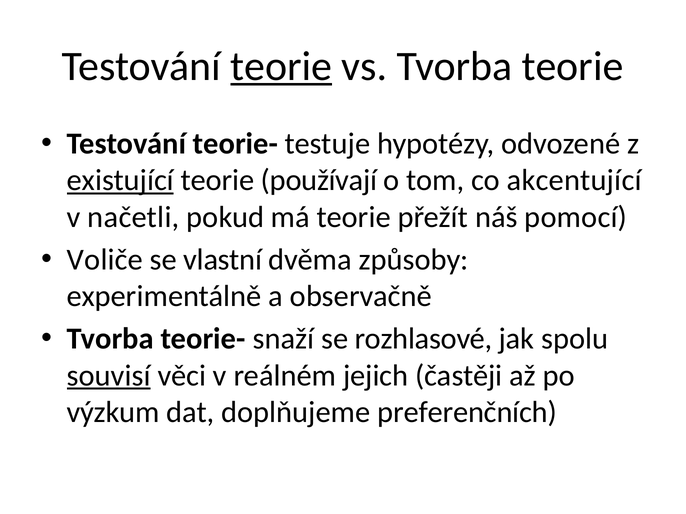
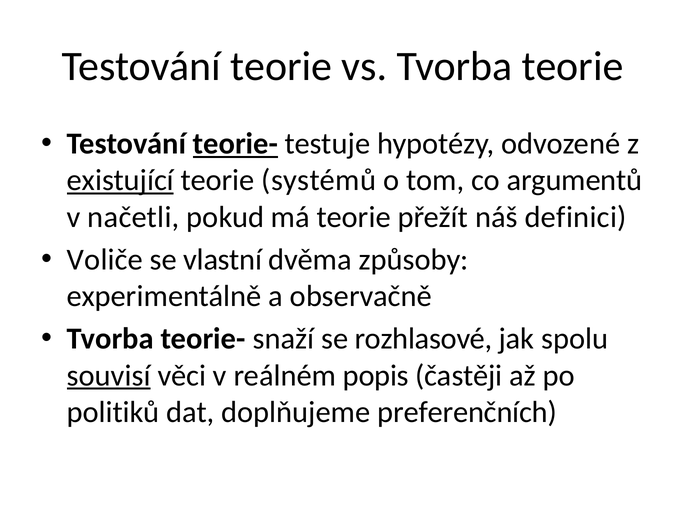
teorie underline: present -> none (281, 66)
teorie- underline: none -> present (235, 144)
používají: používají -> systémů (319, 181)
akcentující: akcentující -> argumentů (574, 181)
pomocí: pomocí -> definici (576, 217)
jejich: jejich -> popis (376, 376)
výzkum: výzkum -> politiků (113, 413)
